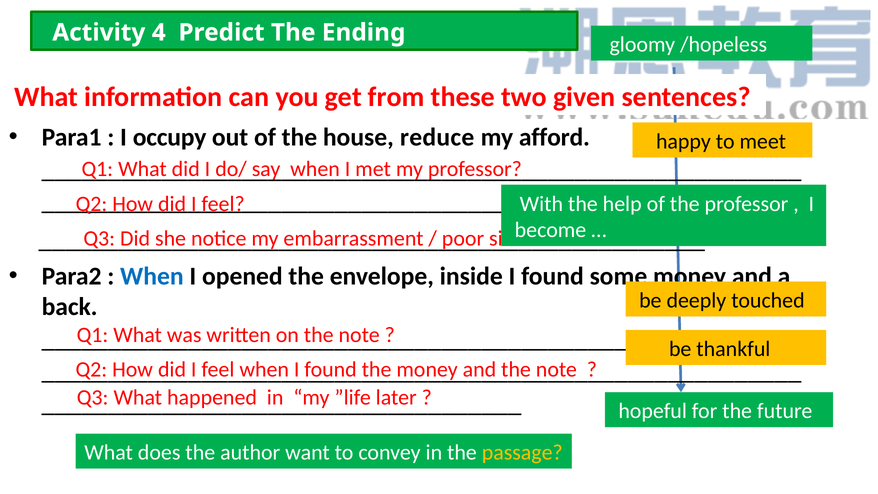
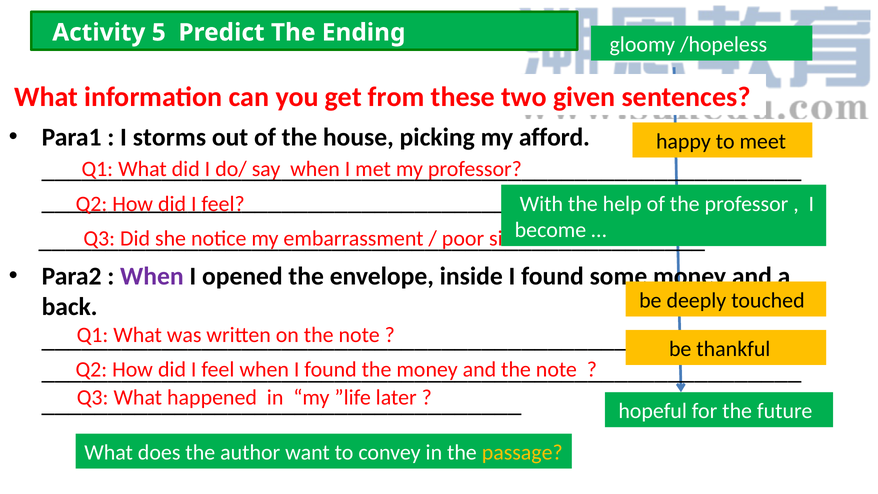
4: 4 -> 5 (159, 33)
occupy: occupy -> storms (169, 137)
reduce: reduce -> picking (437, 137)
When colour: blue -> purple (152, 276)
